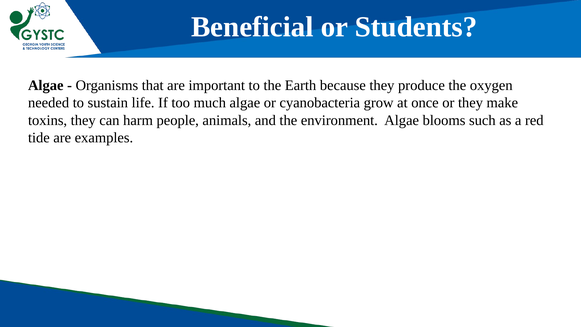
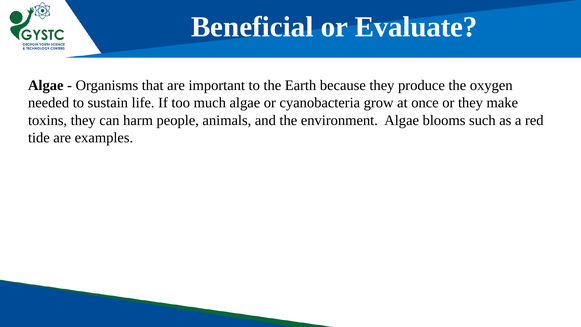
Students: Students -> Evaluate (416, 27)
